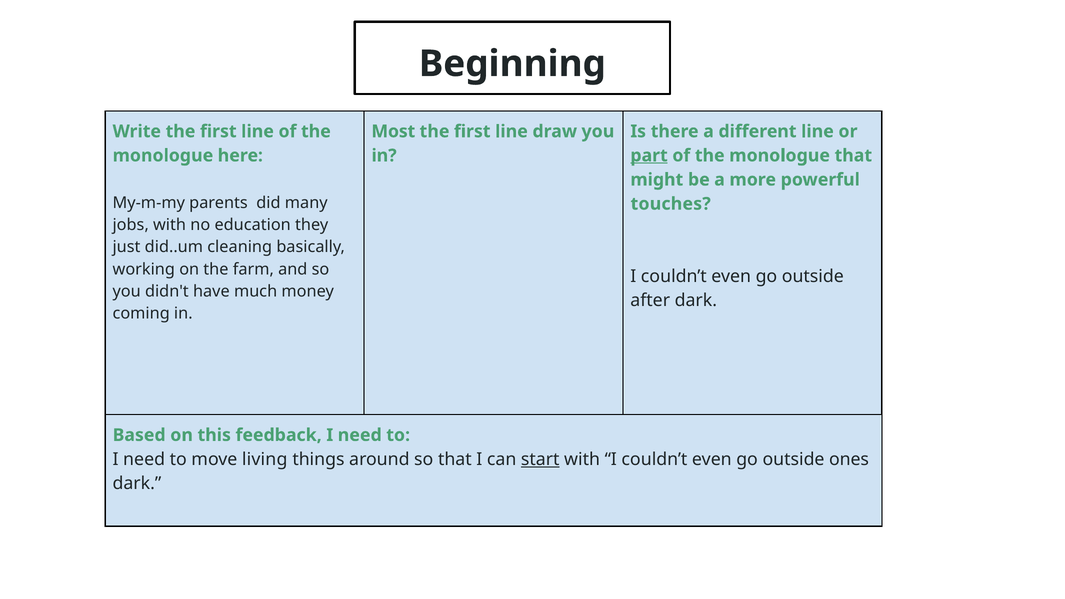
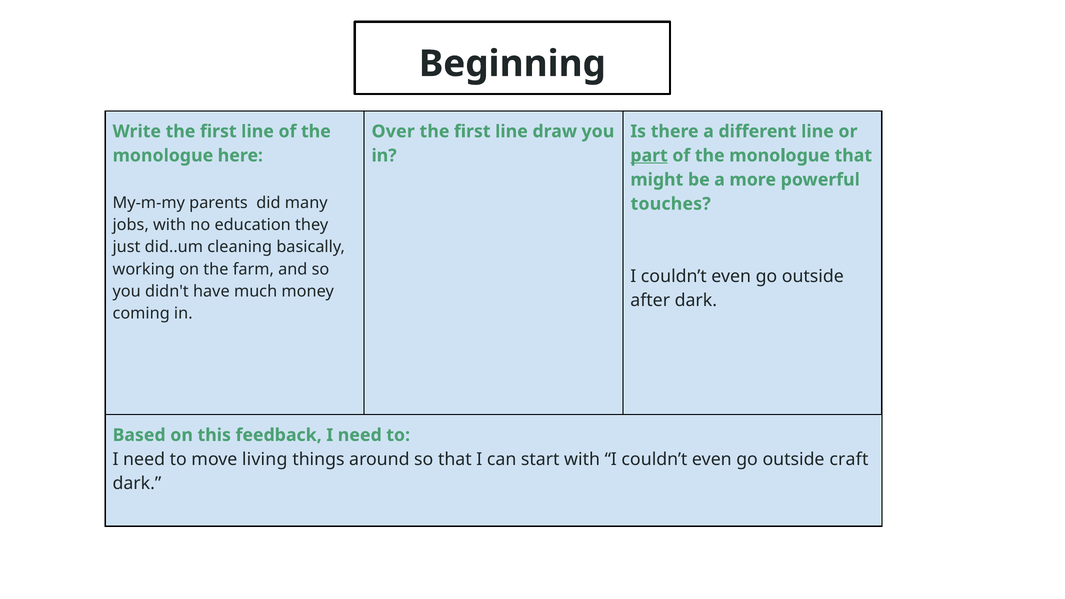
Most: Most -> Over (393, 131)
start underline: present -> none (540, 459)
ones: ones -> craft (849, 459)
